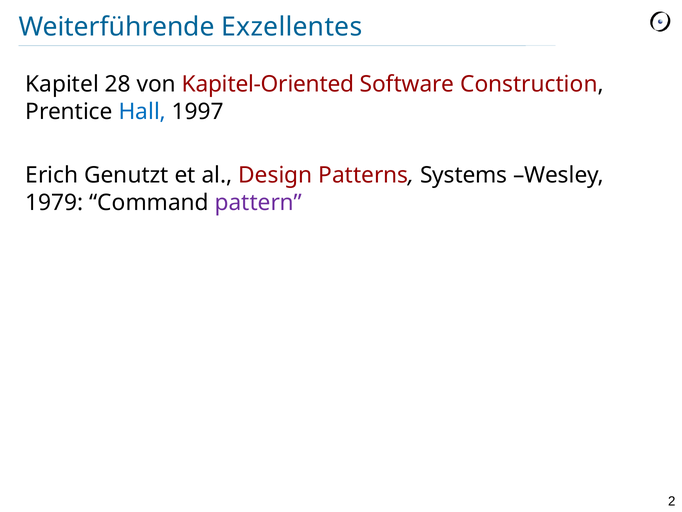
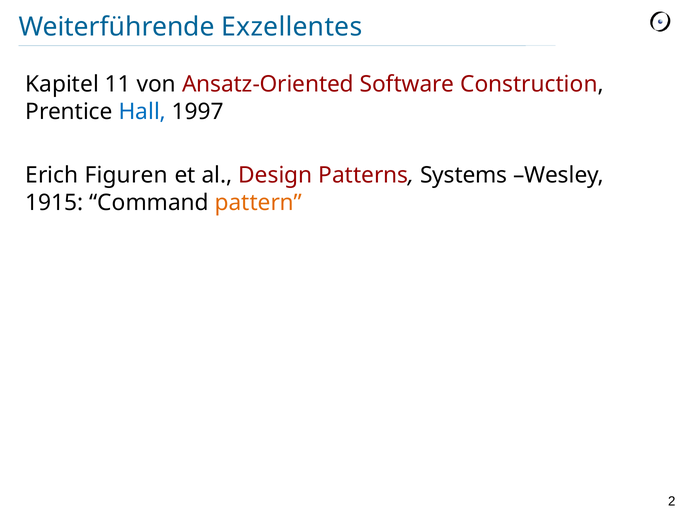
28: 28 -> 11 (118, 84)
Kapitel-Oriented: Kapitel-Oriented -> Ansatz-Oriented (268, 84)
Genutzt: Genutzt -> Figuren (126, 175)
1979: 1979 -> 1915 (54, 202)
pattern colour: purple -> orange (258, 202)
